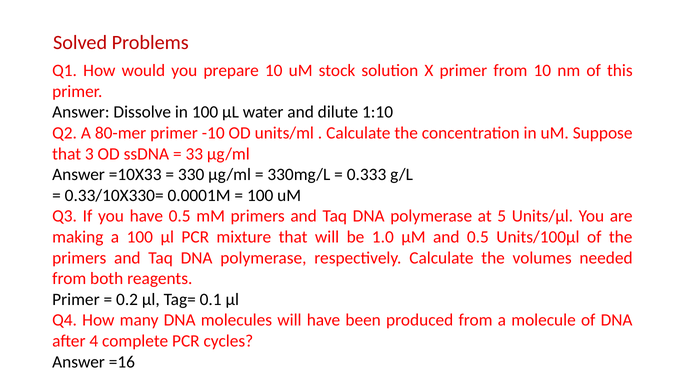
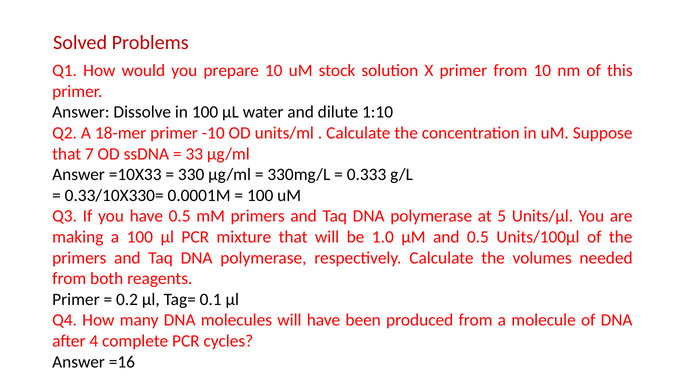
80-mer: 80-mer -> 18-mer (121, 133)
3: 3 -> 7 (89, 154)
